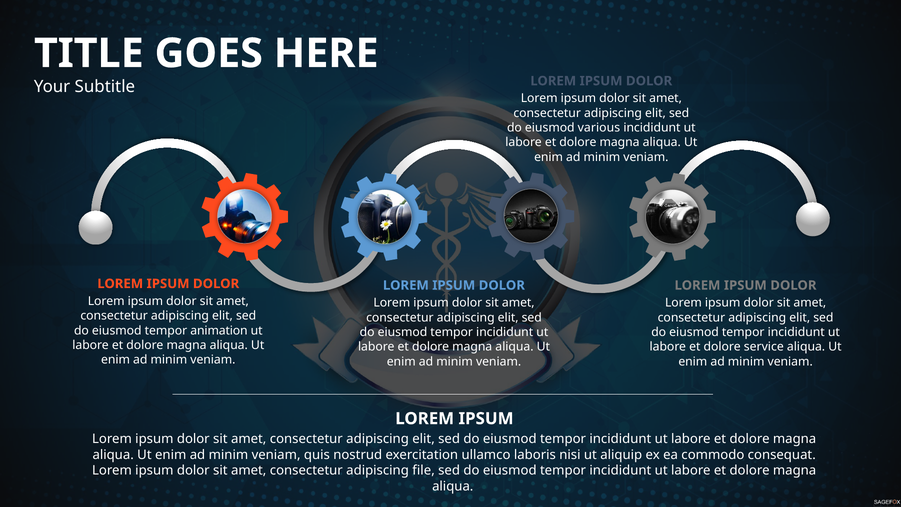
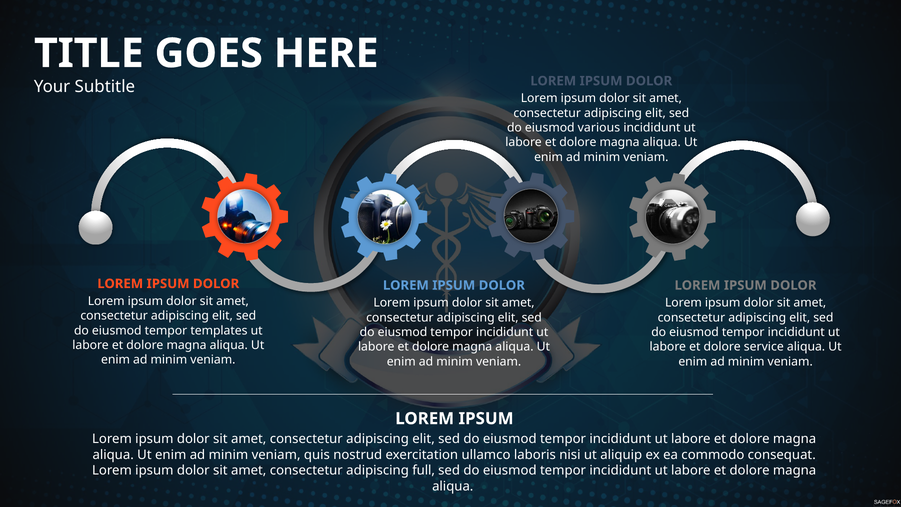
animation: animation -> templates (219, 330)
file: file -> full (424, 470)
